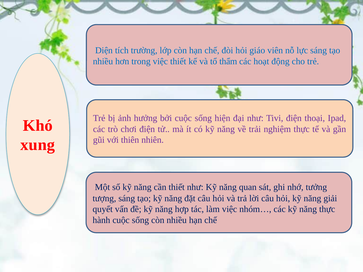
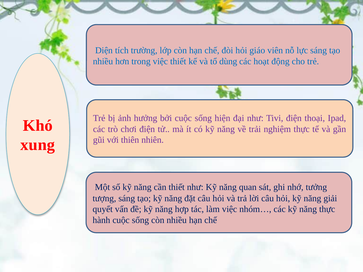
thẩm: thẩm -> dùng (228, 62)
